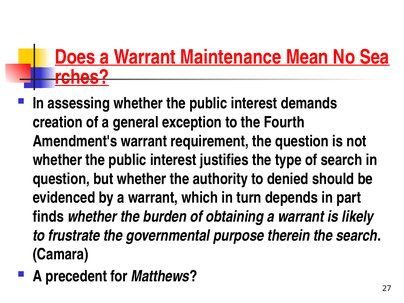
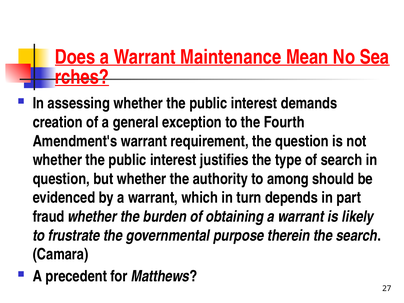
denied: denied -> among (288, 179)
finds: finds -> fraud (48, 217)
